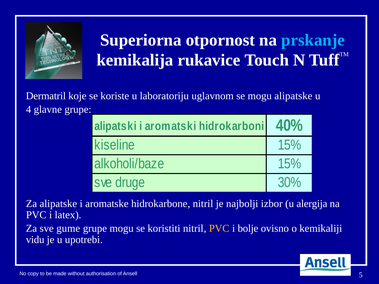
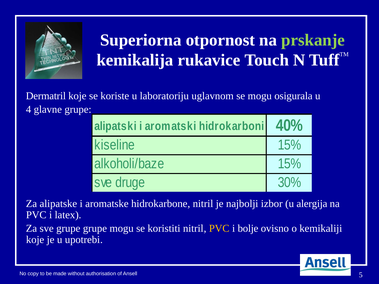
prskanje colour: light blue -> light green (313, 40)
mogu alipatske: alipatske -> osigurala (293, 96)
sve gume: gume -> grupe (68, 229)
vidu: vidu -> koje (35, 240)
